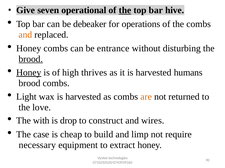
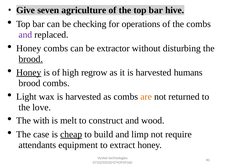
operational: operational -> agriculture (84, 10)
the underline: present -> none (125, 10)
debeaker: debeaker -> checking (90, 24)
and colour: orange -> purple (25, 35)
entrance: entrance -> extractor (113, 49)
thrives: thrives -> regrow (94, 73)
drop: drop -> melt (69, 121)
wires: wires -> wood (153, 121)
cheap underline: none -> present (71, 135)
necessary: necessary -> attendants (37, 146)
